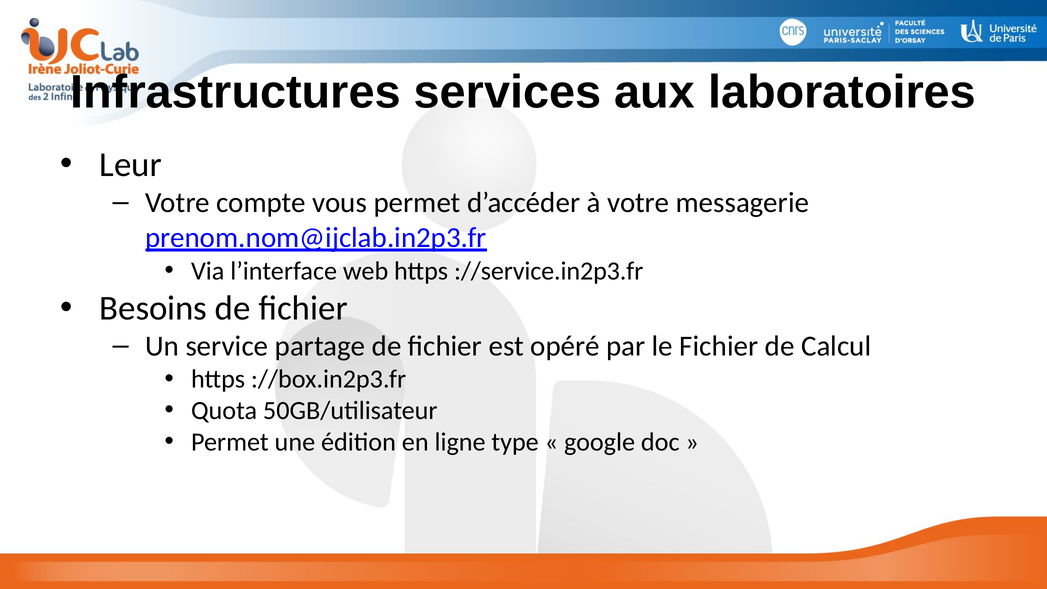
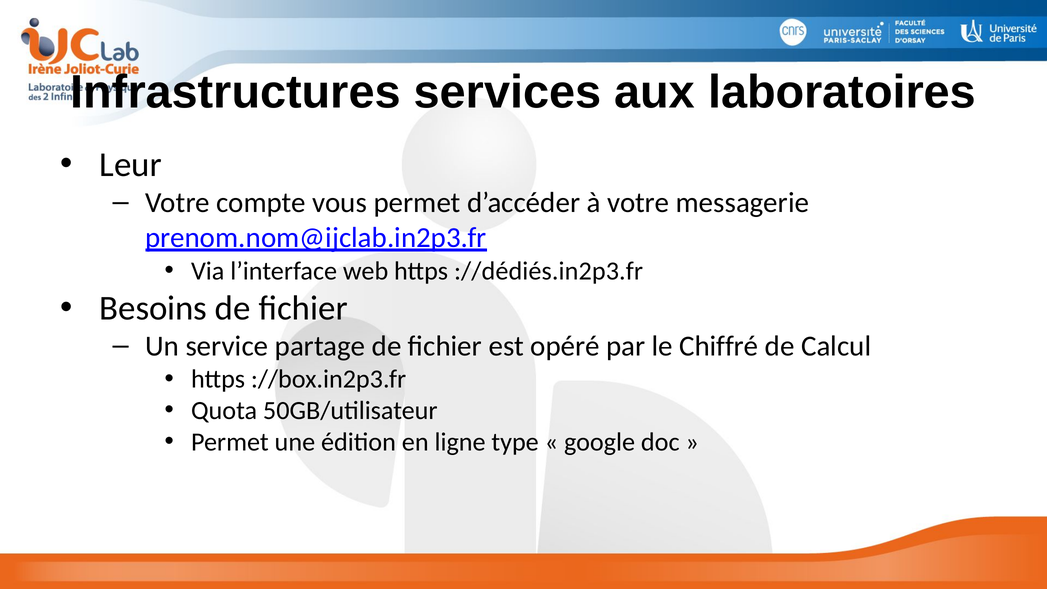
://service.in2p3.fr: ://service.in2p3.fr -> ://dédiés.in2p3.fr (549, 271)
le Fichier: Fichier -> Chiffré (719, 346)
